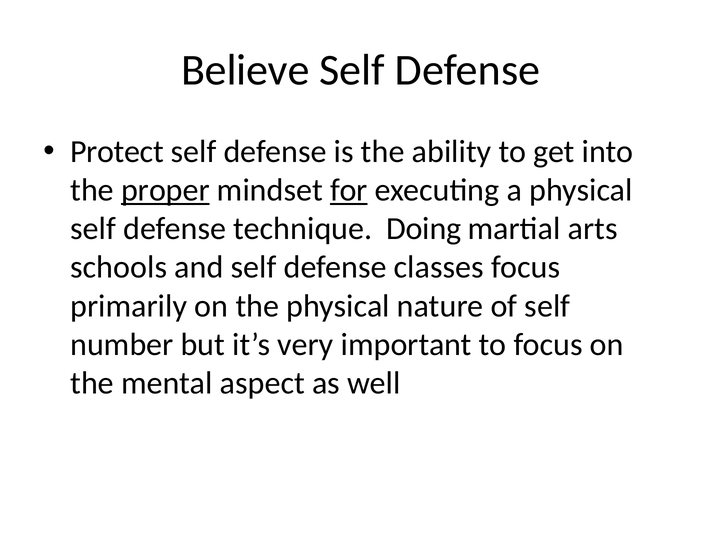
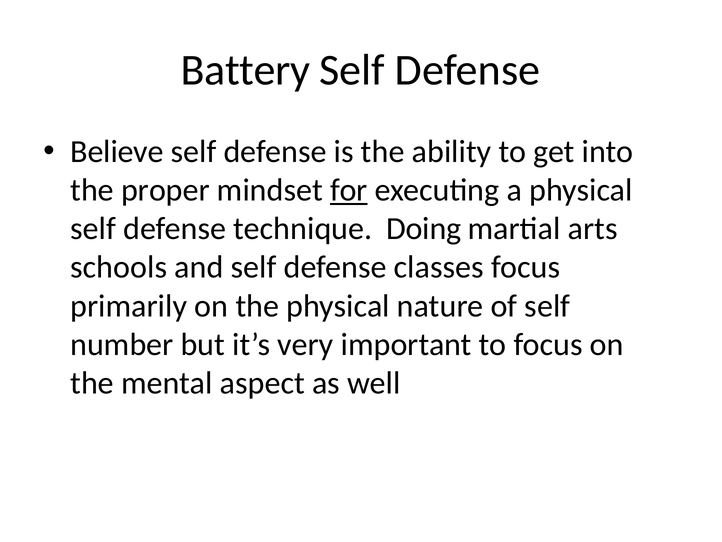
Believe: Believe -> Battery (245, 70)
Protect: Protect -> Believe (117, 151)
proper underline: present -> none (165, 190)
